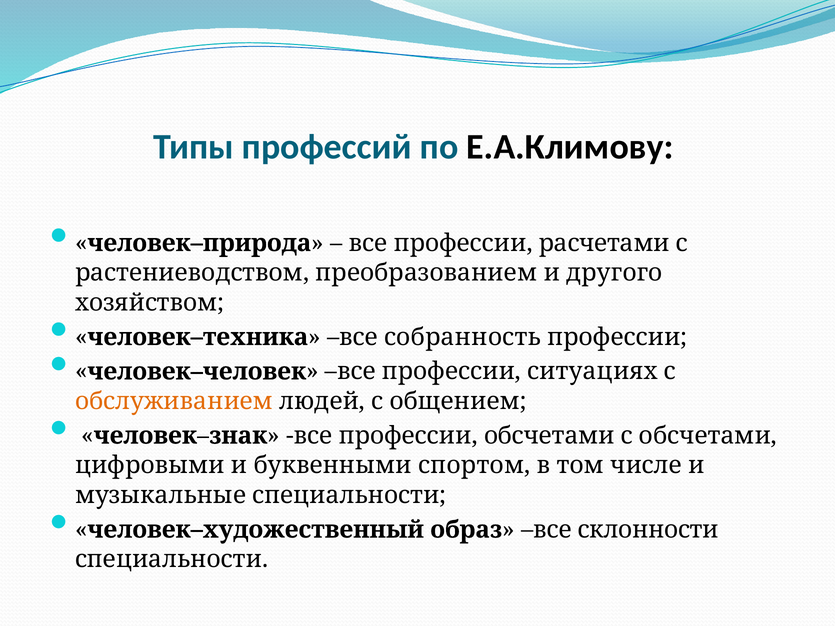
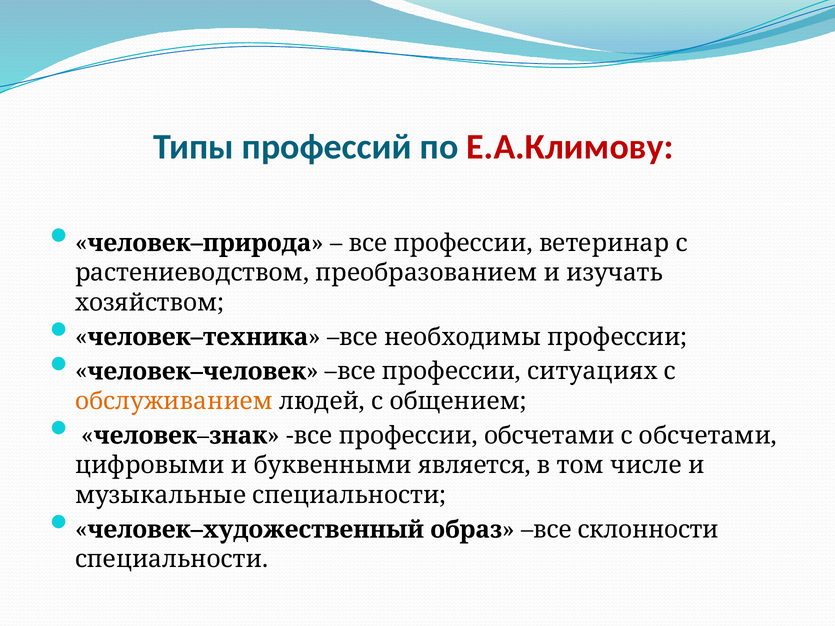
Е.А.Климову colour: black -> red (570, 147)
расчетами: расчетами -> ветеринар (604, 243)
другого: другого -> изучать (614, 273)
собранность: собранность -> необходимы (463, 337)
спортом: спортом -> является (474, 466)
